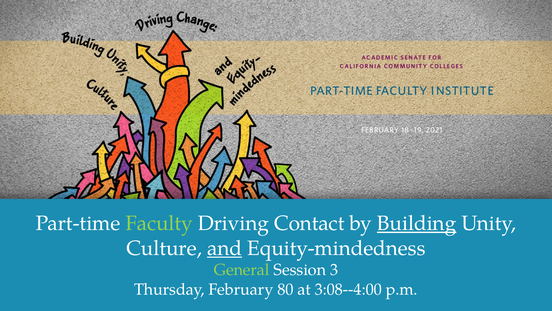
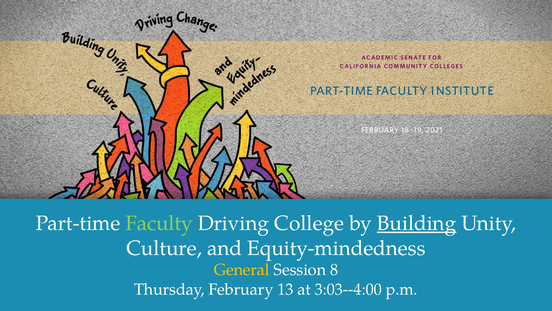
Contact: Contact -> College (309, 223)
and underline: present -> none (225, 248)
General colour: light green -> yellow (242, 270)
3: 3 -> 8 (334, 270)
80: 80 -> 13 (286, 289)
3:08--4:00: 3:08--4:00 -> 3:03--4:00 (348, 289)
